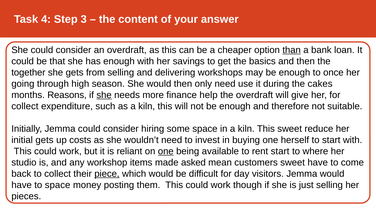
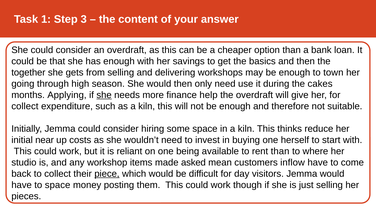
4: 4 -> 1 (46, 19)
than underline: present -> none (292, 50)
once: once -> town (333, 73)
Reasons: Reasons -> Applying (67, 95)
This sweet: sweet -> thinks (290, 129)
initial gets: gets -> near (45, 140)
one underline: present -> none (166, 152)
rent start: start -> than (280, 152)
customers sweet: sweet -> inflow (293, 163)
